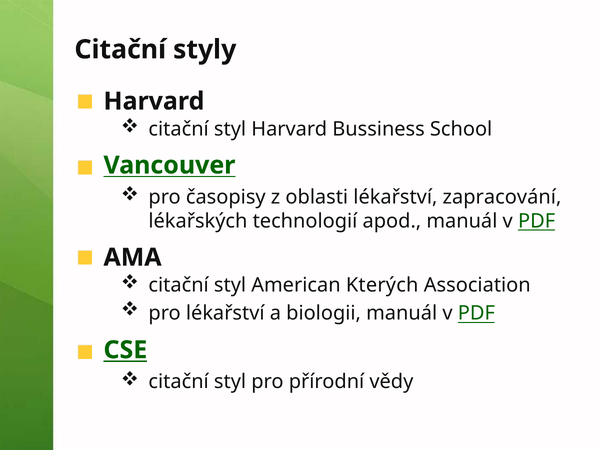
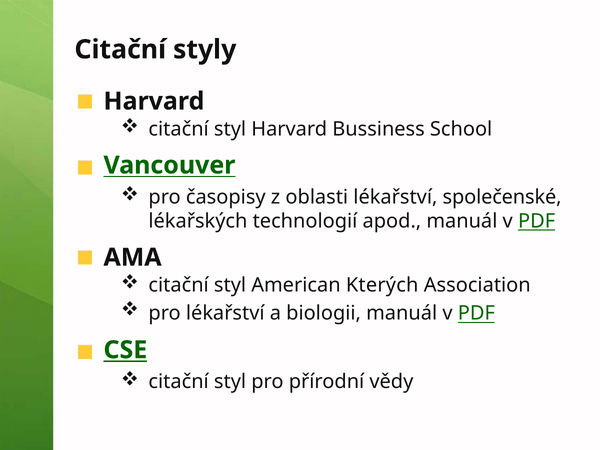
zapracování: zapracování -> společenské (502, 197)
